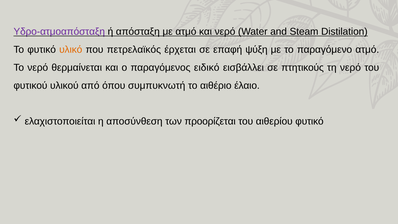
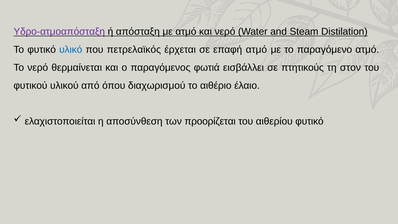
υλικό colour: orange -> blue (71, 50)
επαφή ψύξη: ψύξη -> ατμό (256, 50)
ειδικό: ειδικό -> φωτιά (207, 68)
τη νερό: νερό -> στον (350, 68)
συμπυκνωτή: συμπυκνωτή -> διαχωρισμού (157, 85)
